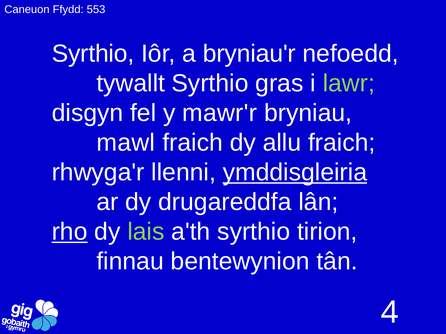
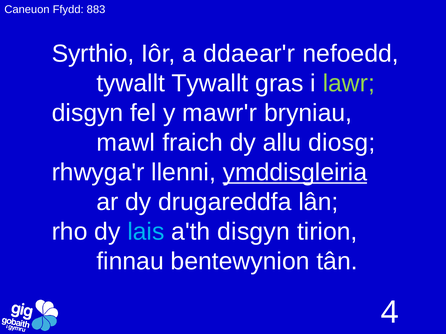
553: 553 -> 883 (96, 10)
bryniau'r: bryniau'r -> ddaear'r (249, 54)
tywallt Syrthio: Syrthio -> Tywallt (210, 83)
allu fraich: fraich -> diosg (342, 143)
rho underline: present -> none (70, 232)
lais colour: light green -> light blue (146, 232)
a'th syrthio: syrthio -> disgyn (254, 232)
